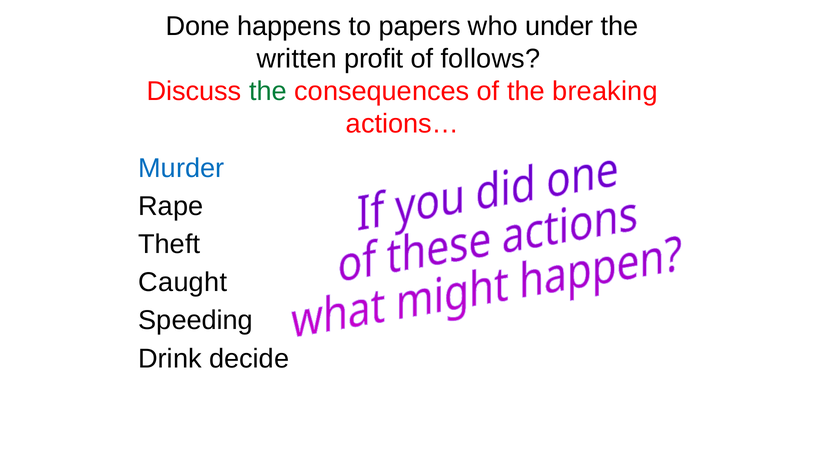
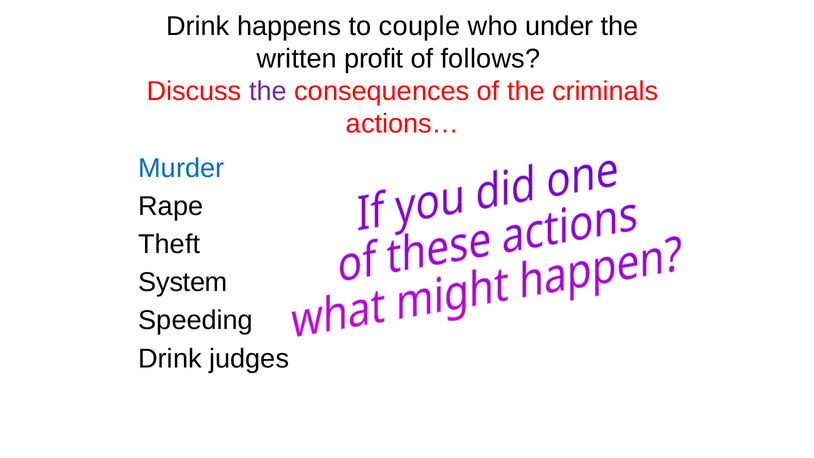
Done: Done -> Drink (198, 26)
papers: papers -> couple (420, 26)
the colour: green -> purple (268, 91)
breaking: breaking -> criminals (605, 91)
Caught: Caught -> System (183, 282)
decide: decide -> judges (249, 358)
